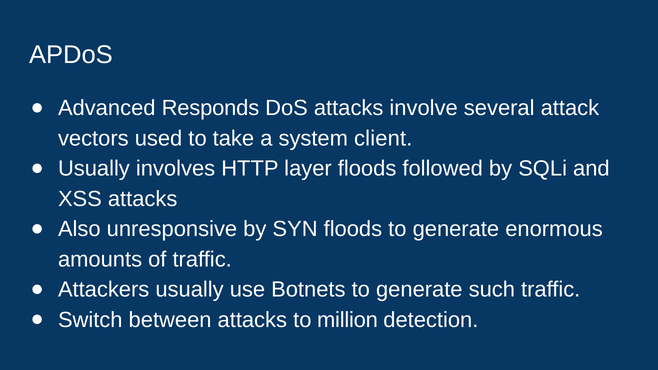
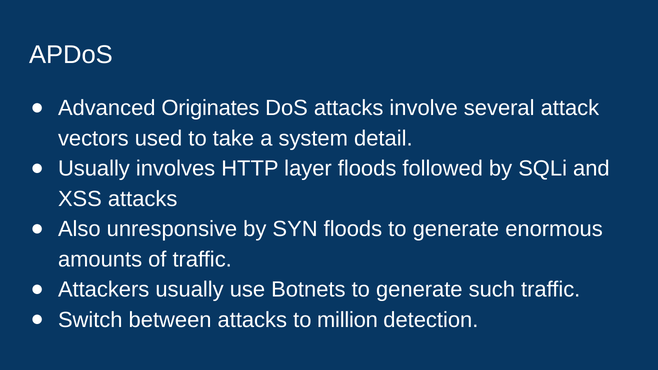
Responds: Responds -> Originates (210, 108)
client: client -> detail (383, 138)
